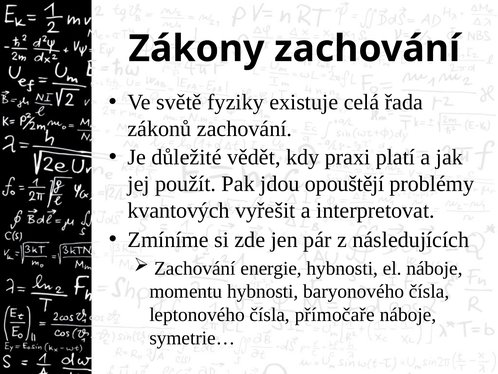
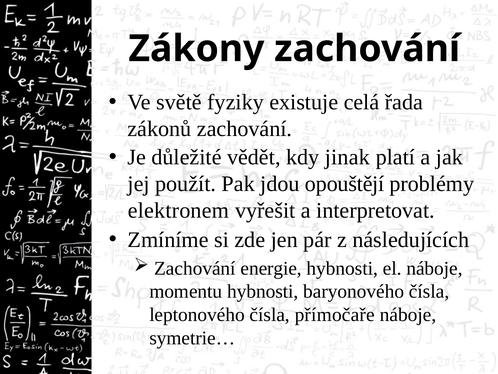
praxi: praxi -> jinak (347, 157)
kvantových: kvantových -> elektronem (178, 210)
